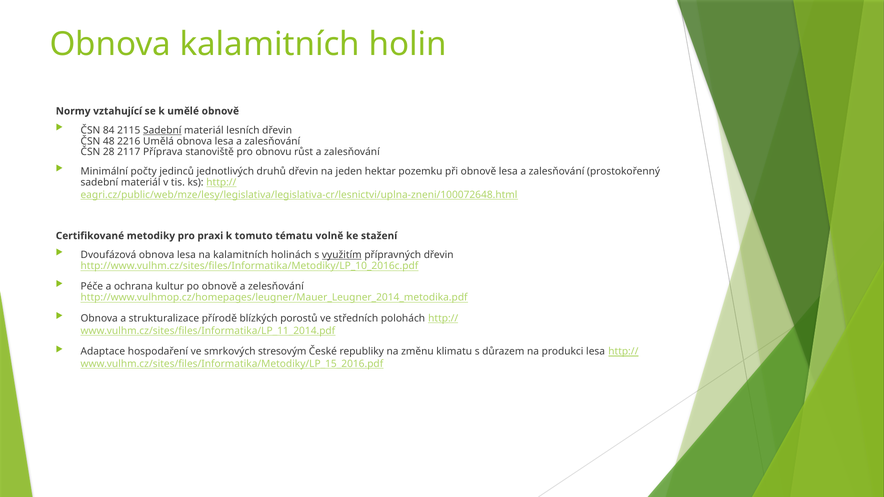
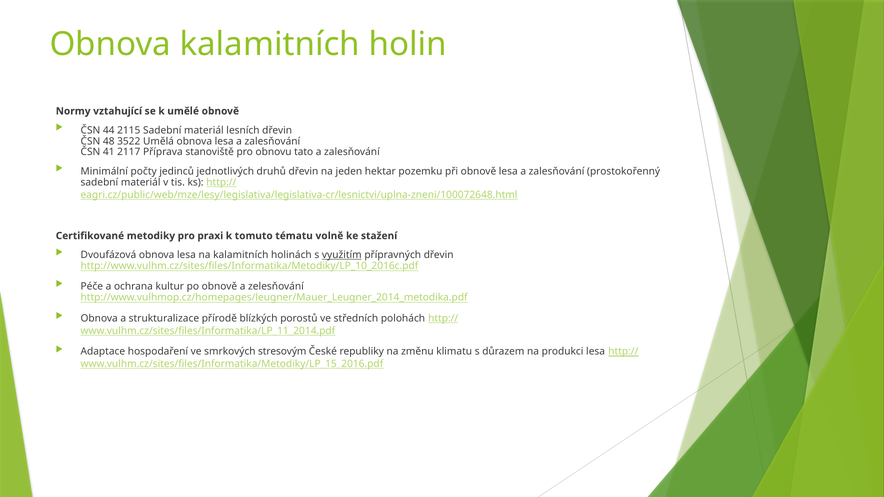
84: 84 -> 44 (109, 130)
Sadební underline: present -> none (162, 130)
2216: 2216 -> 3522 (129, 141)
28: 28 -> 41 (109, 152)
růst: růst -> tato (304, 152)
